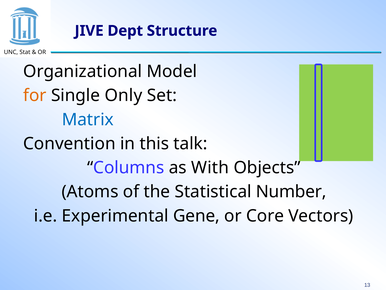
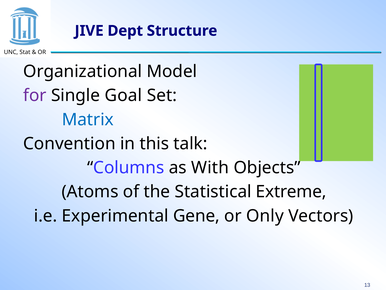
for colour: orange -> purple (35, 95)
Only: Only -> Goal (123, 95)
Number: Number -> Extreme (291, 191)
Core: Core -> Only (265, 215)
